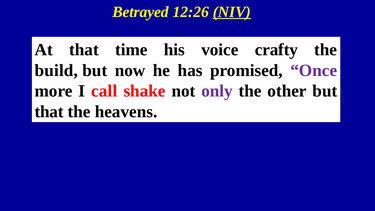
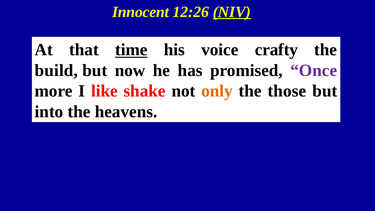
Betrayed: Betrayed -> Innocent (141, 12)
time underline: none -> present (131, 50)
call: call -> like (104, 91)
only colour: purple -> orange (217, 91)
other: other -> those (287, 91)
that: that -> into (49, 112)
